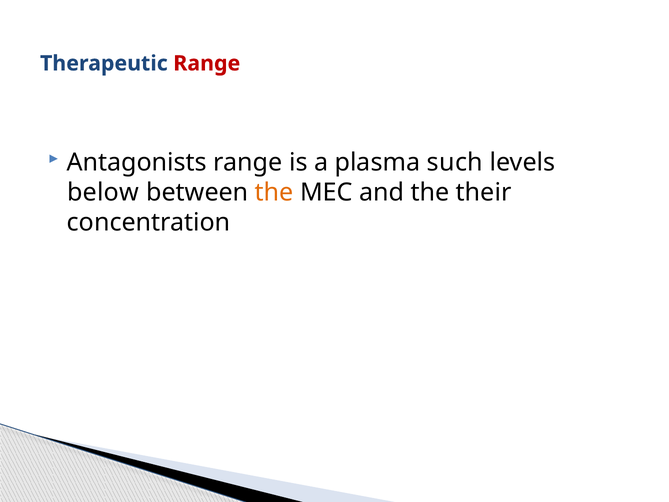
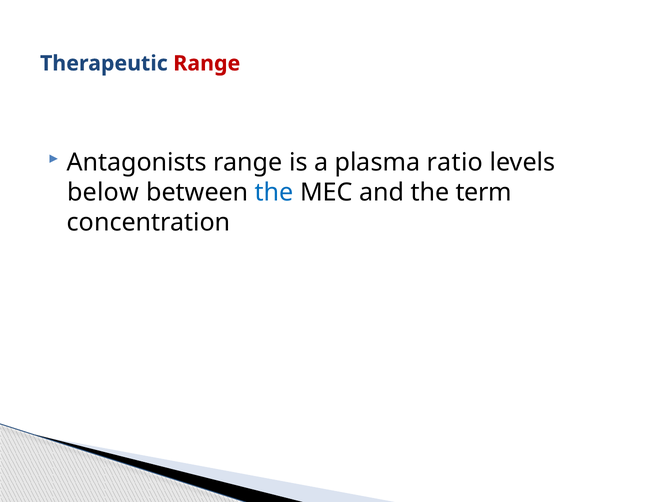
such: such -> ratio (455, 162)
the colour: orange -> blue (274, 192)
their: their -> term (484, 192)
